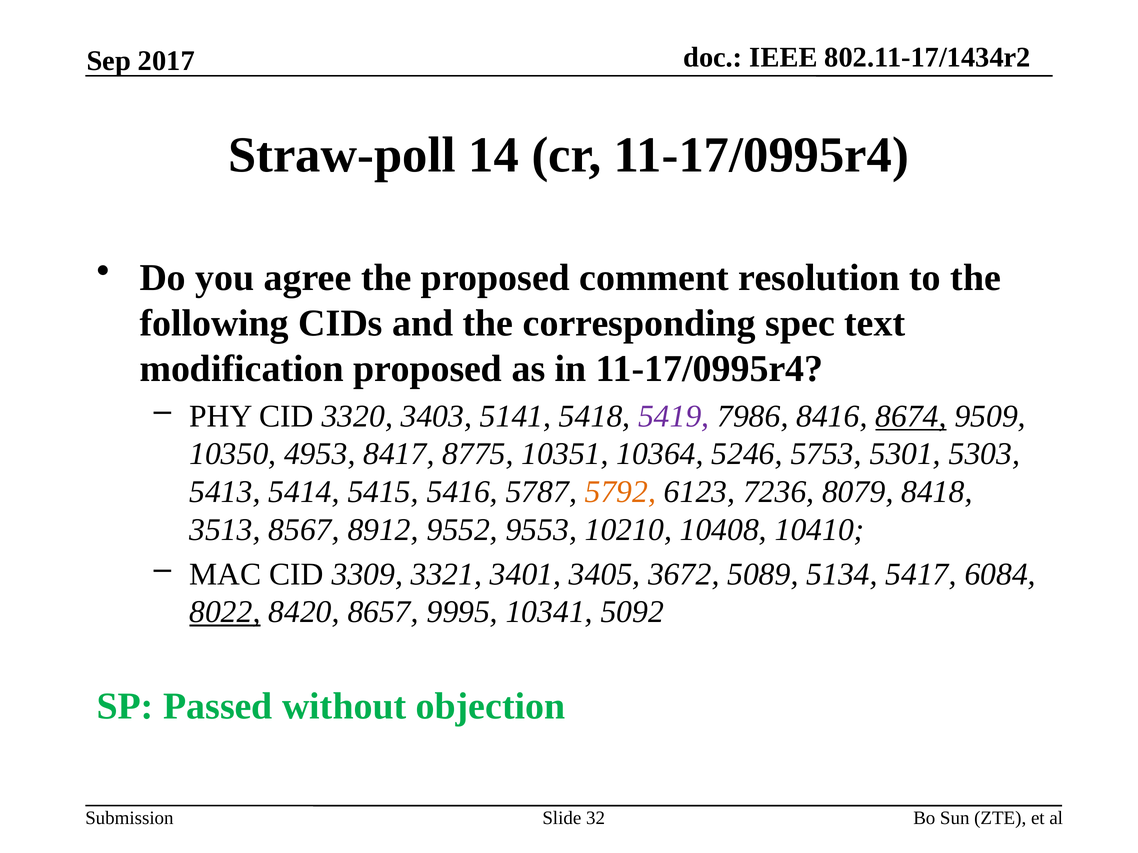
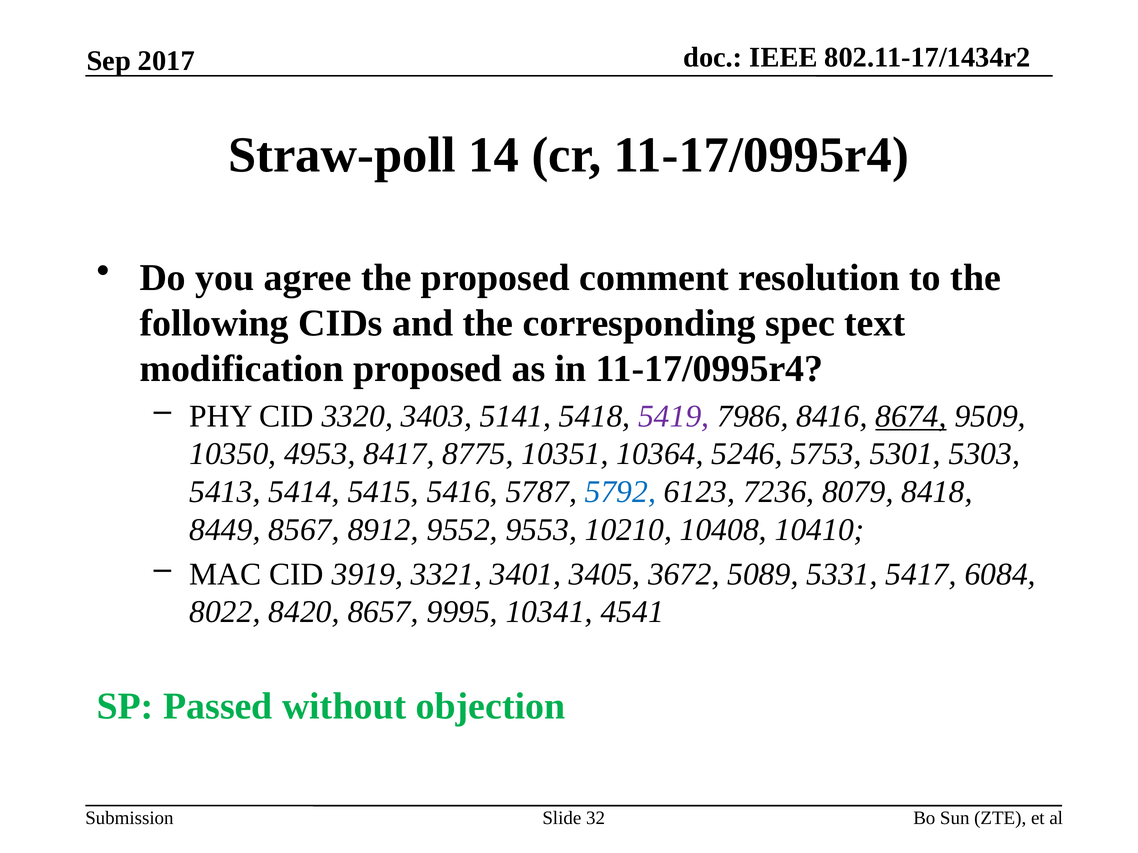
5792 colour: orange -> blue (620, 492)
3513: 3513 -> 8449 (225, 530)
3309: 3309 -> 3919 (367, 574)
5134: 5134 -> 5331 (842, 574)
8022 underline: present -> none (225, 612)
5092: 5092 -> 4541 (632, 612)
